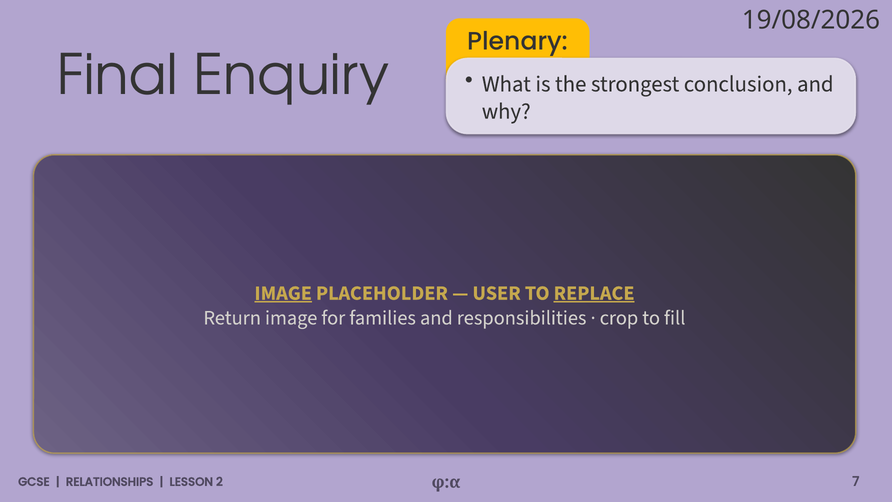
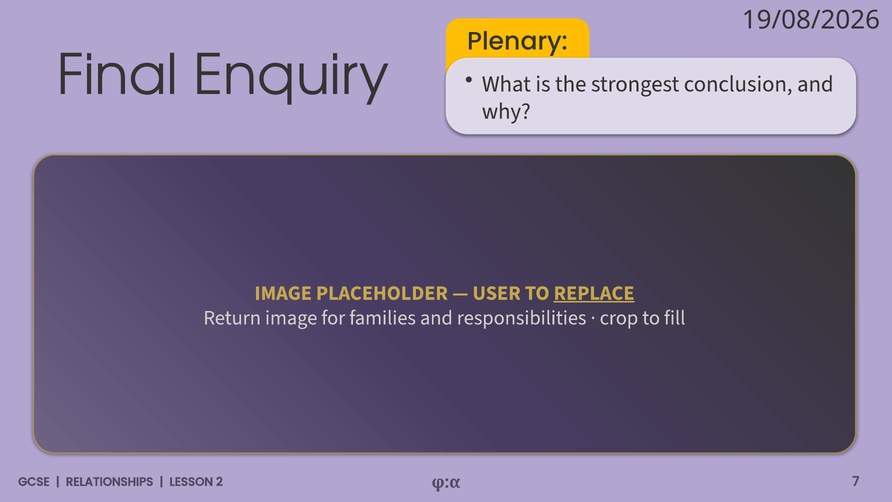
IMAGE underline: present -> none (283, 293)
